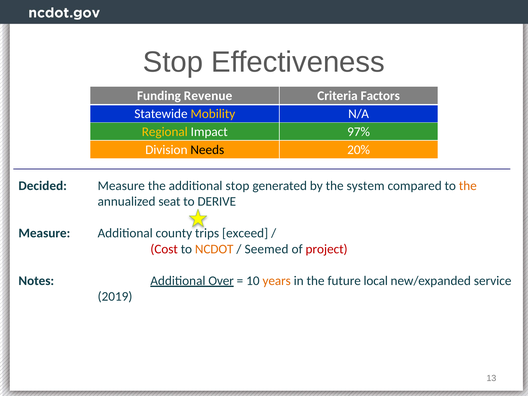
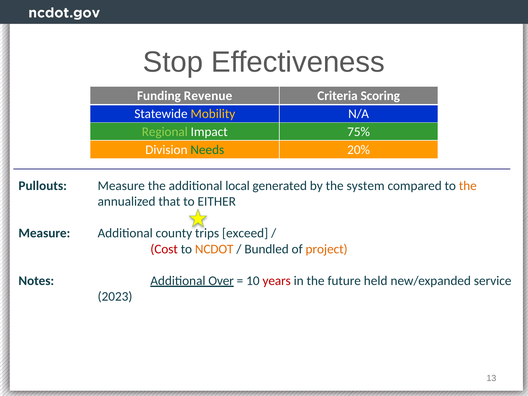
Factors: Factors -> Scoring (380, 96)
Regional colour: yellow -> light green (165, 132)
97%: 97% -> 75% (359, 132)
Needs colour: black -> green (207, 150)
Decided: Decided -> Pullouts (43, 186)
additional stop: stop -> local (238, 186)
seat: seat -> that (169, 202)
DERIVE: DERIVE -> EITHER (217, 202)
Seemed: Seemed -> Bundled (267, 249)
project colour: red -> orange (327, 249)
years colour: orange -> red (277, 281)
local: local -> held (376, 281)
2019: 2019 -> 2023 (115, 297)
